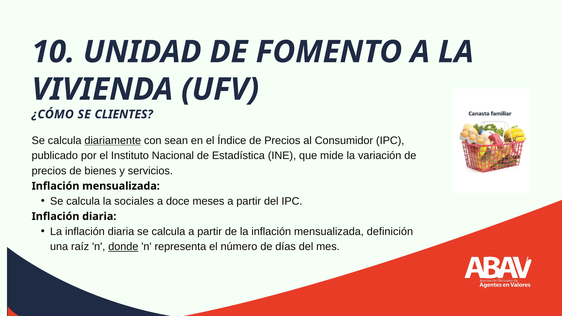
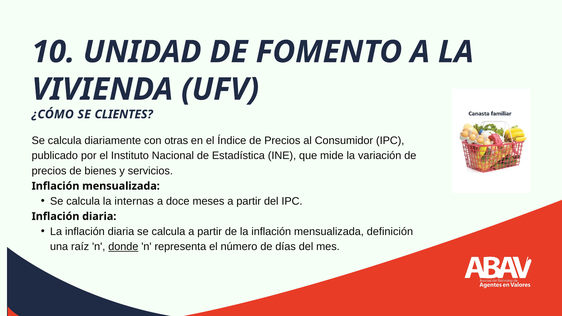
diariamente underline: present -> none (113, 141)
sean: sean -> otras (176, 141)
sociales: sociales -> internas (134, 201)
